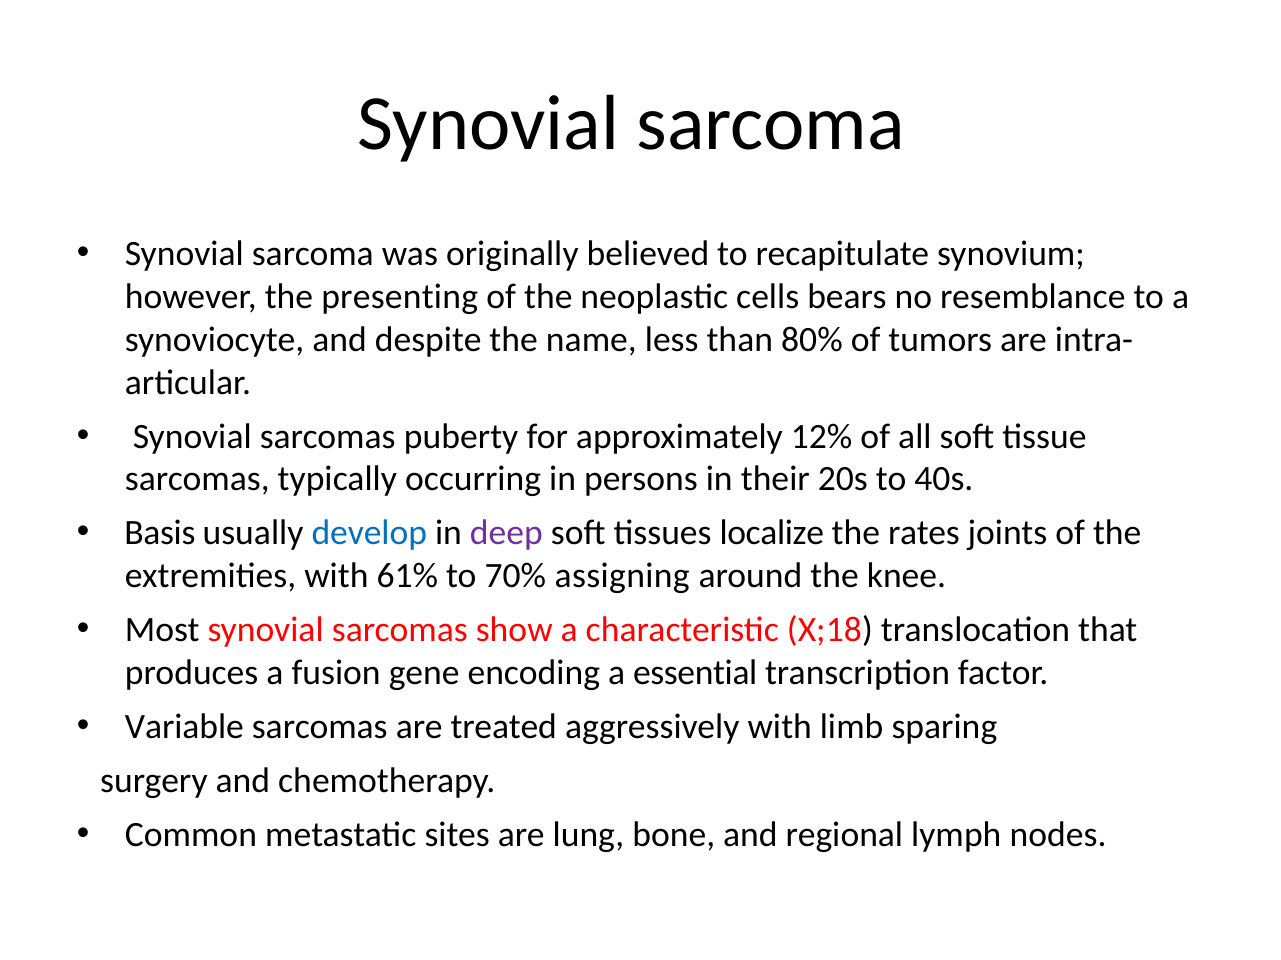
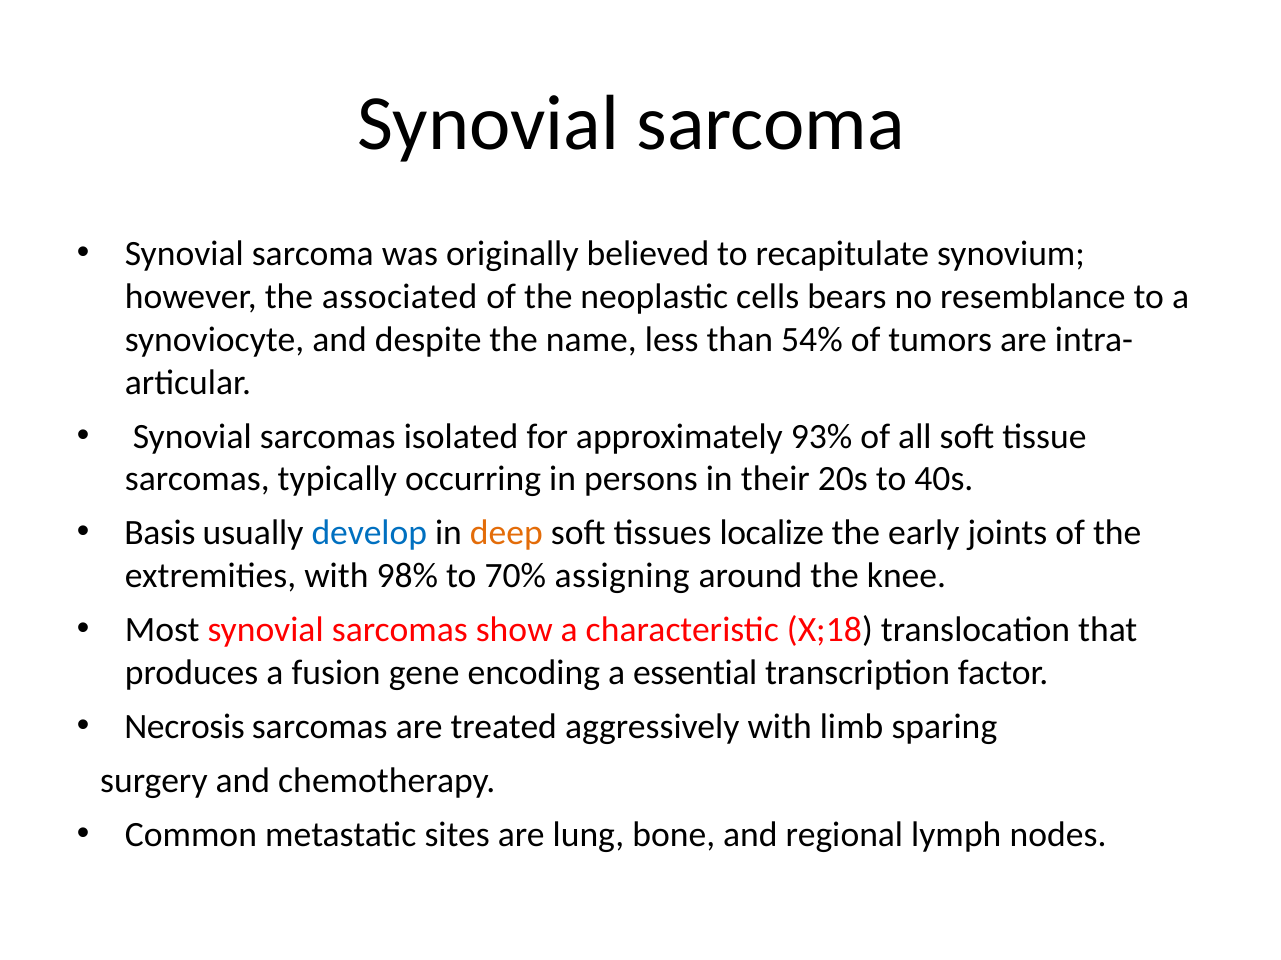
presenting: presenting -> associated (400, 297)
80%: 80% -> 54% (812, 340)
puberty: puberty -> isolated (461, 437)
12%: 12% -> 93% (822, 437)
deep colour: purple -> orange (506, 534)
rates: rates -> early (924, 534)
61%: 61% -> 98% (407, 576)
Variable: Variable -> Necrosis (185, 727)
